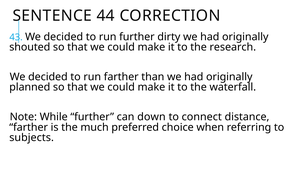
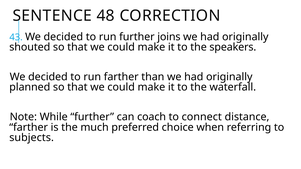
44: 44 -> 48 (106, 16)
dirty: dirty -> joins (169, 37)
research: research -> speakers (233, 47)
down: down -> coach (152, 117)
